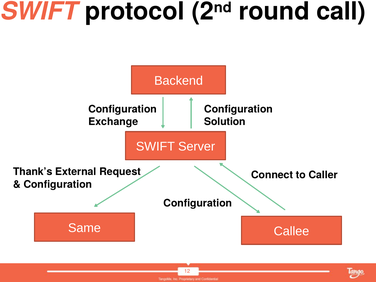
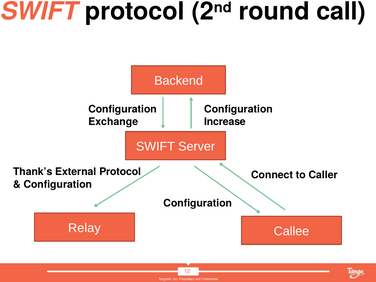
Solution: Solution -> Increase (225, 122)
External Request: Request -> Protocol (120, 172)
Same: Same -> Relay (84, 228)
